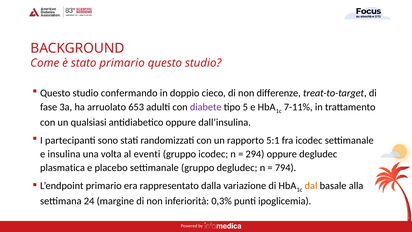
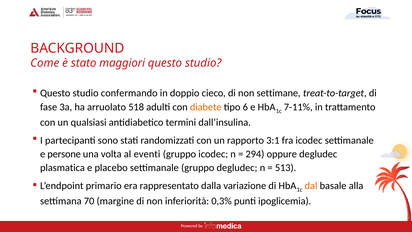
stato primario: primario -> maggiori (122, 63)
differenze: differenze -> settimane (279, 93)
653: 653 -> 518 (136, 107)
diabete colour: purple -> orange (206, 107)
5: 5 -> 6 (245, 107)
antidiabetico oppure: oppure -> termini (181, 122)
5:1: 5:1 -> 3:1 (273, 140)
insulina: insulina -> persone (64, 154)
794: 794 -> 513 (286, 167)
24: 24 -> 70 (89, 201)
